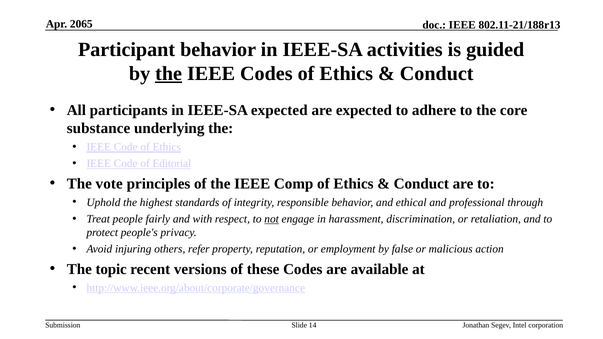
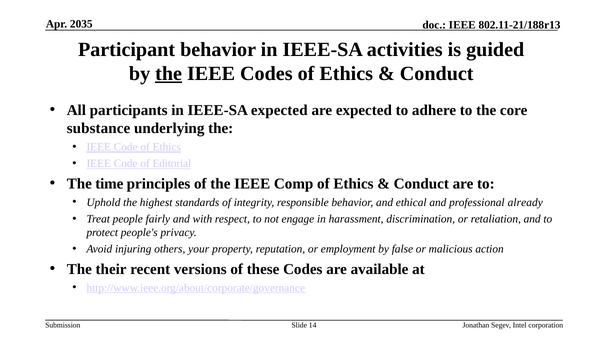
2065: 2065 -> 2035 (81, 24)
vote: vote -> time (109, 184)
through: through -> already (525, 202)
not underline: present -> none (272, 219)
refer: refer -> your (199, 249)
topic: topic -> their (111, 269)
